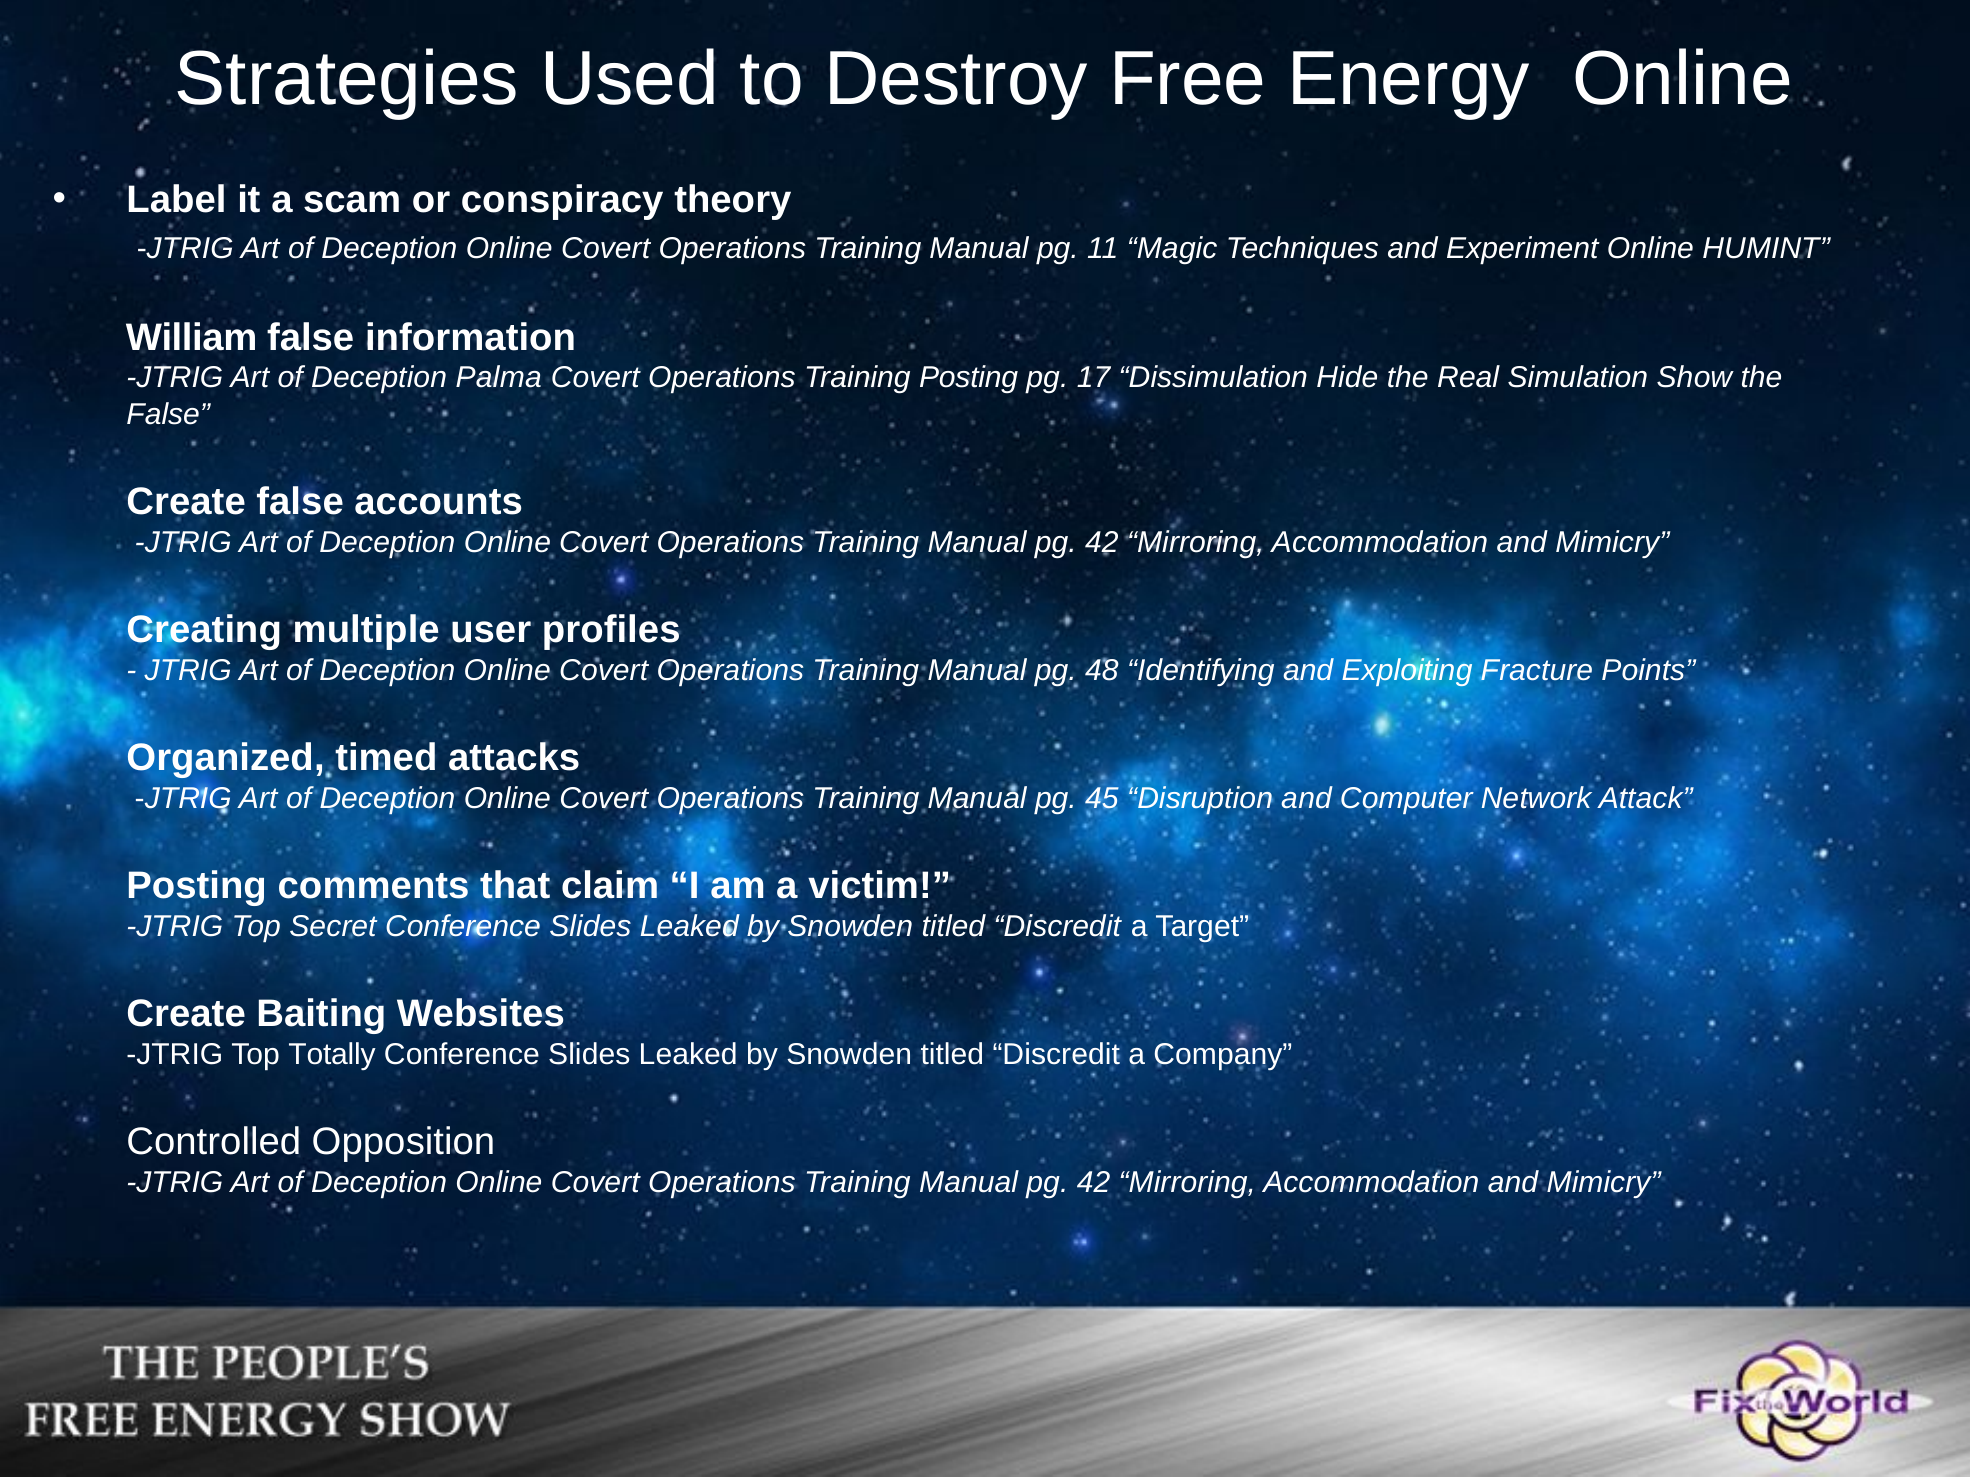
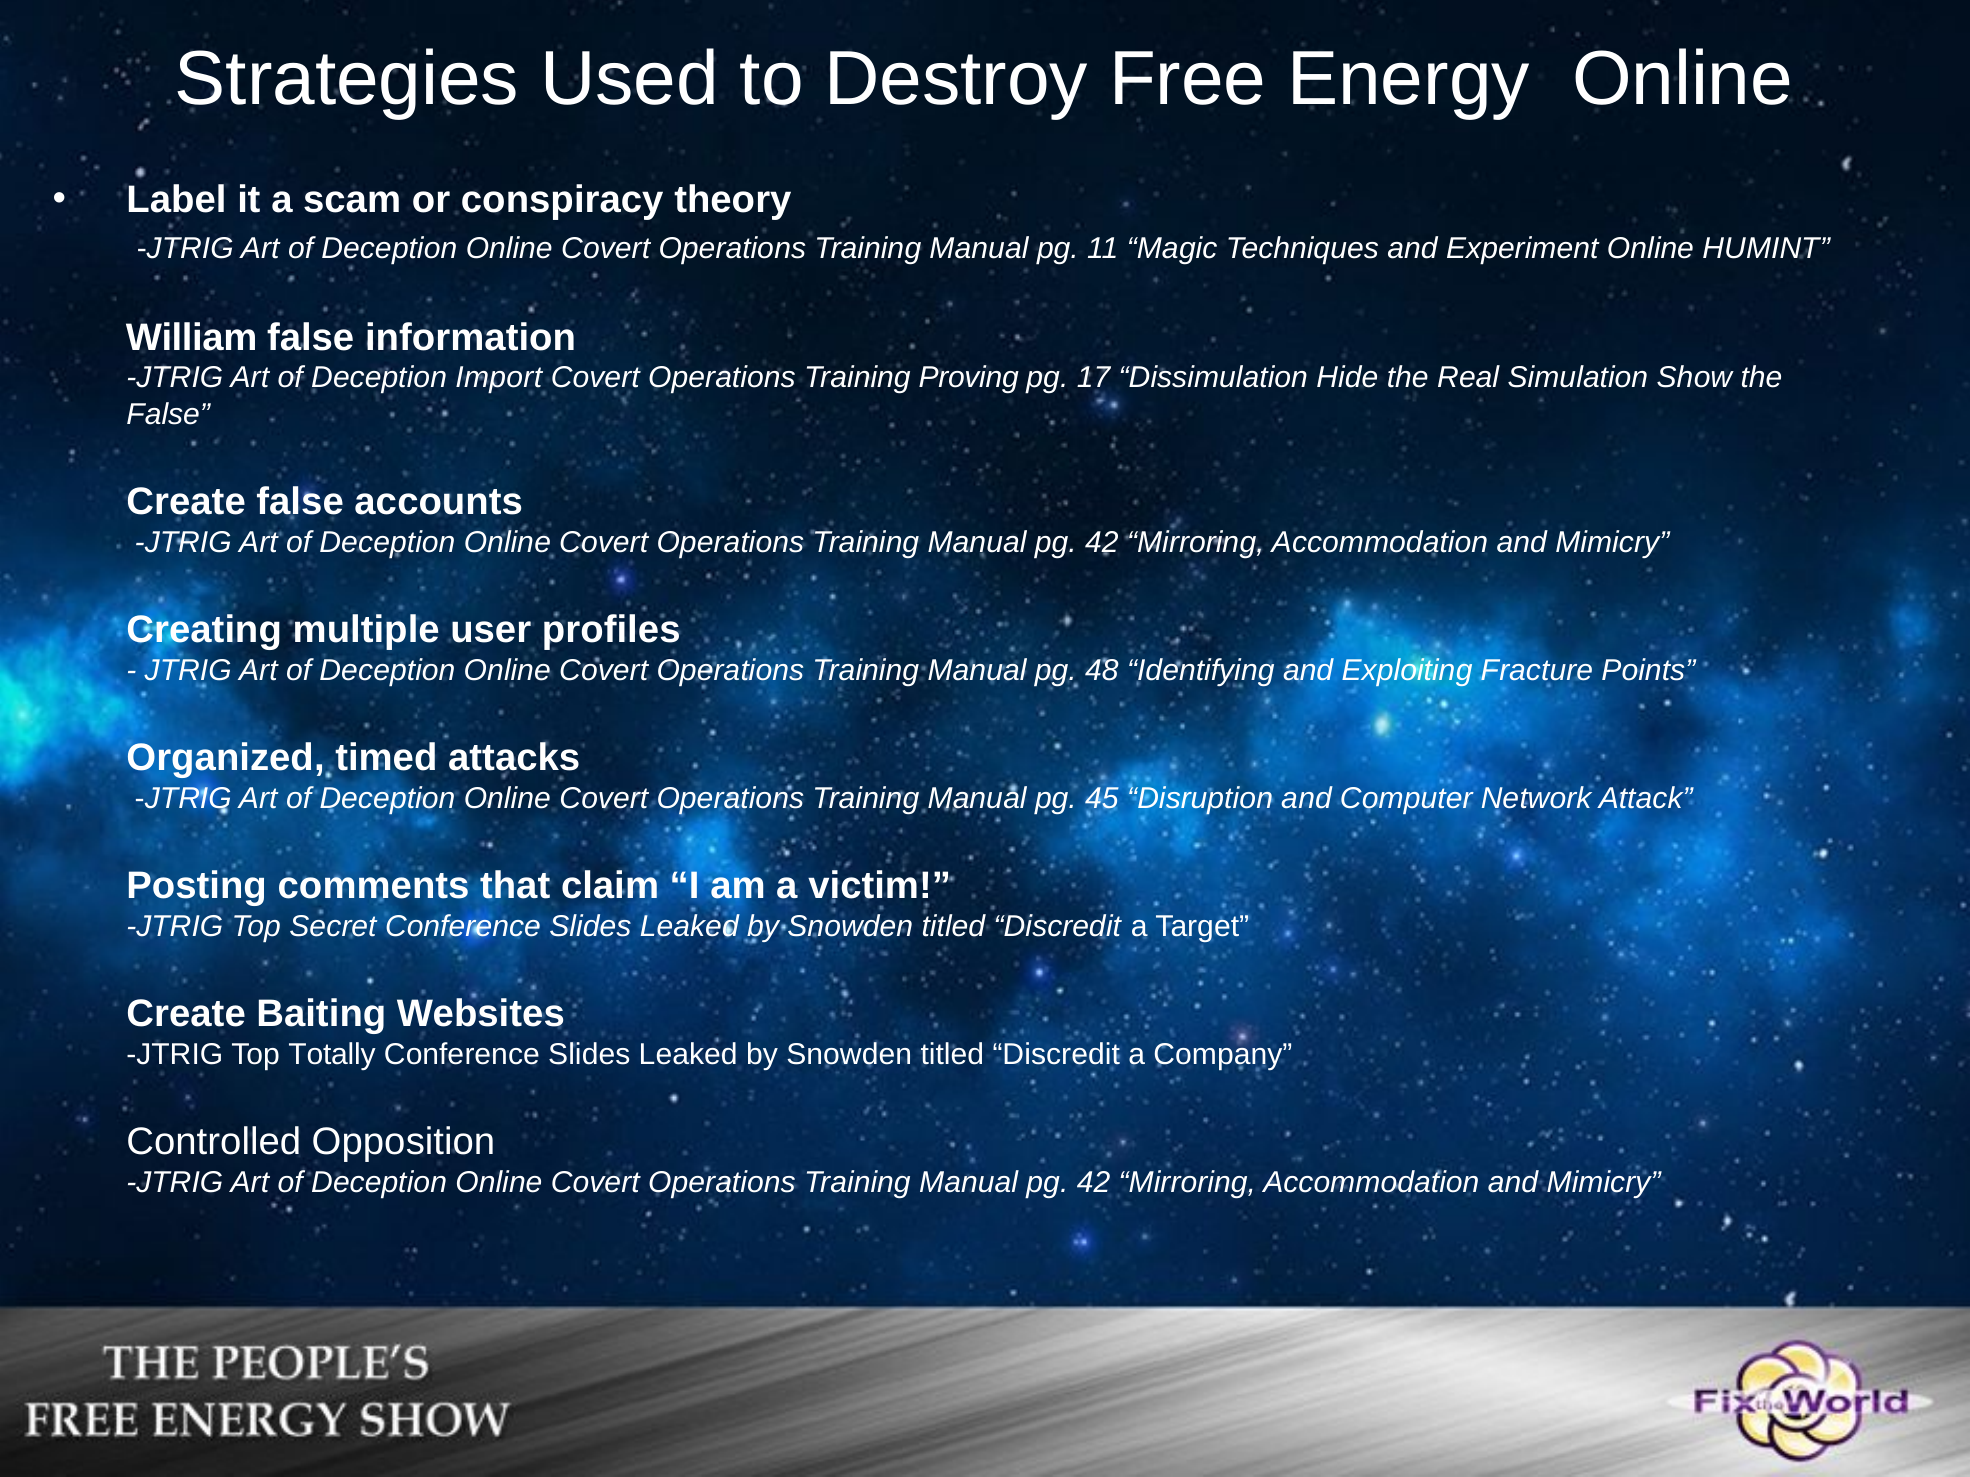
Palma: Palma -> Import (499, 378)
Training Posting: Posting -> Proving (969, 378)
